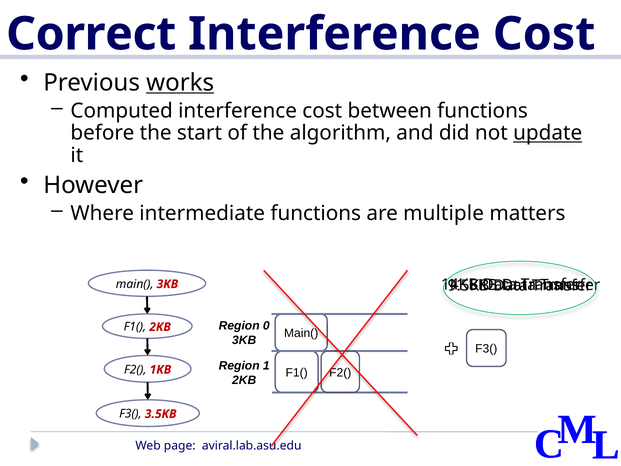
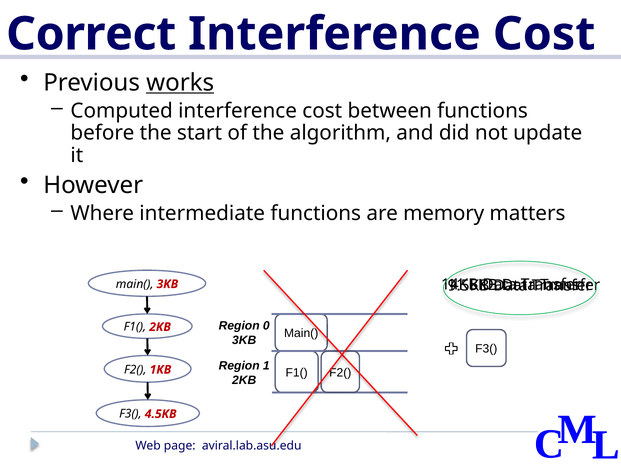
update underline: present -> none (548, 133)
multiple: multiple -> memory (444, 213)
3.5KB: 3.5KB -> 4.5KB (161, 414)
